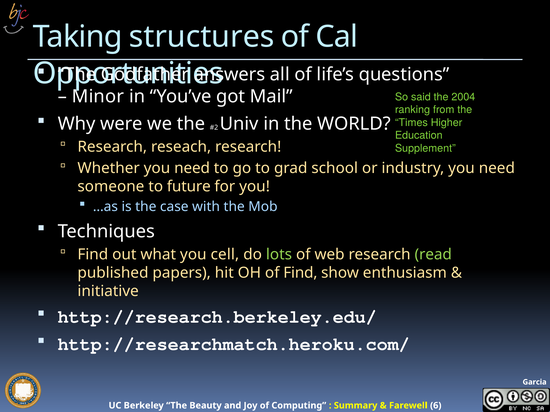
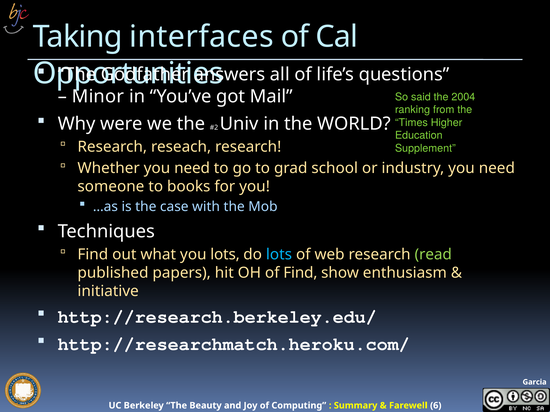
structures: structures -> interfaces (202, 37)
future: future -> books (189, 187)
you cell: cell -> lots (225, 255)
lots colour: light green -> light blue (279, 255)
